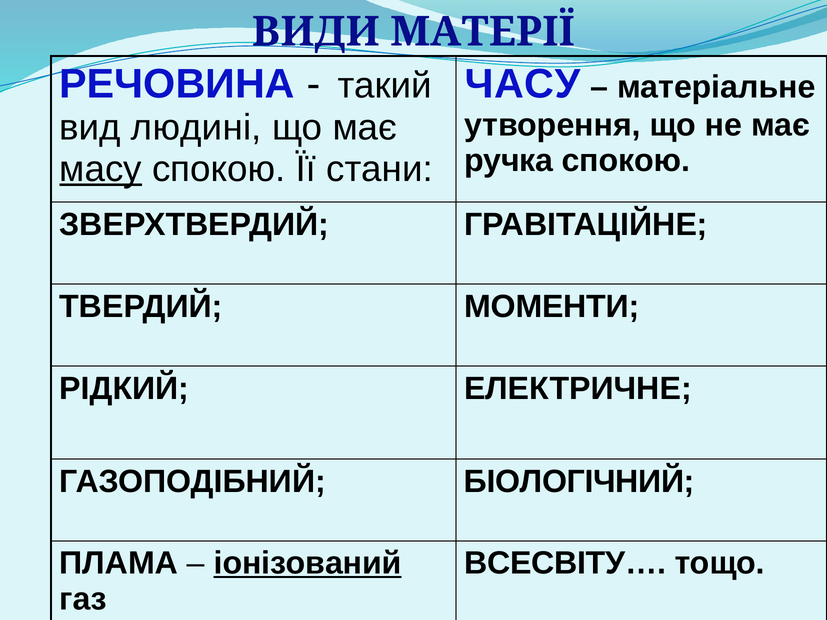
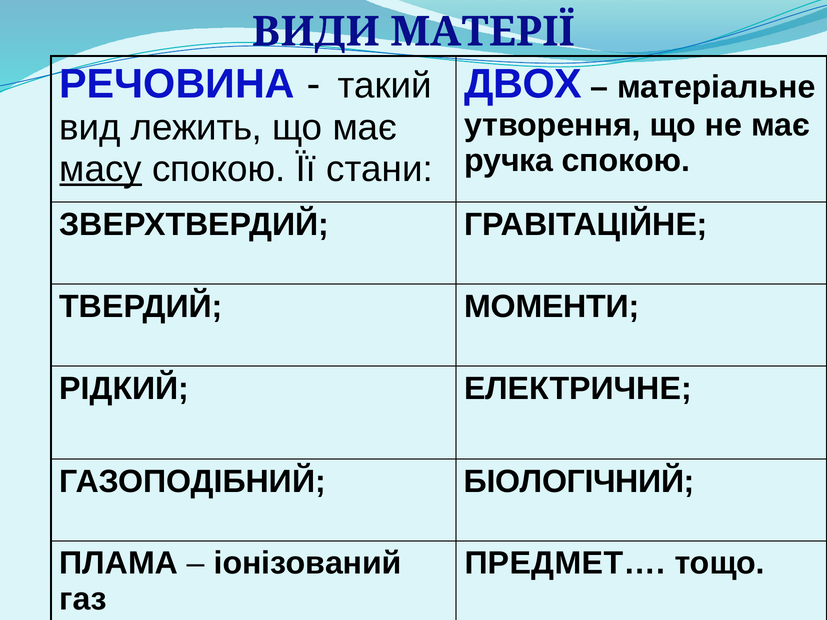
ЧАСУ: ЧАСУ -> ДВОХ (523, 84)
людині: людині -> лежить (197, 128)
іонізований underline: present -> none (308, 564)
ВСЕСВІТУ…: ВСЕСВІТУ… -> ПРЕДМЕТ… (565, 564)
